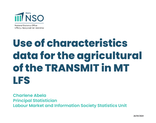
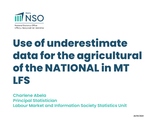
characteristics: characteristics -> underestimate (87, 43)
TRANSMIT: TRANSMIT -> NATIONAL (72, 68)
